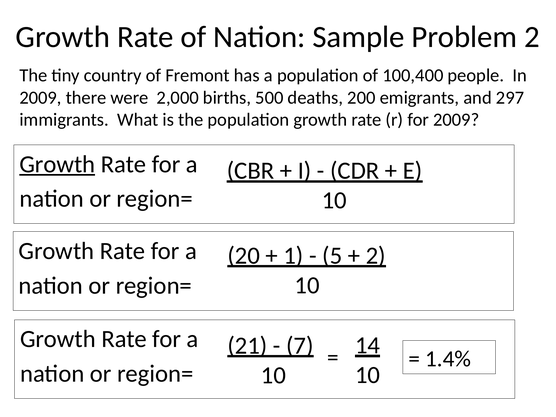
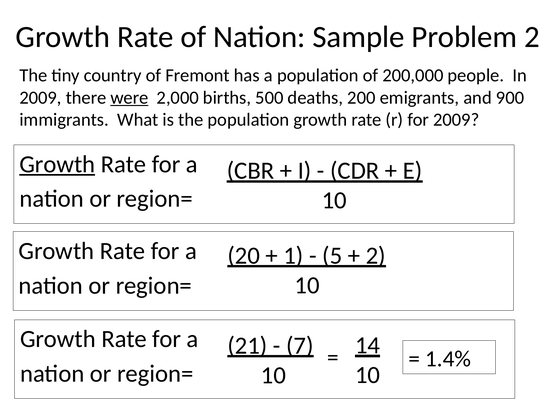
100,400: 100,400 -> 200,000 (413, 75)
were underline: none -> present (129, 98)
297: 297 -> 900 (510, 98)
